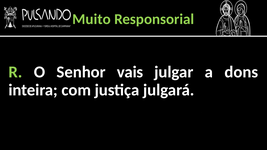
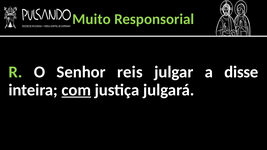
vais: vais -> reis (130, 72)
dons: dons -> disse (241, 72)
com underline: none -> present (76, 90)
